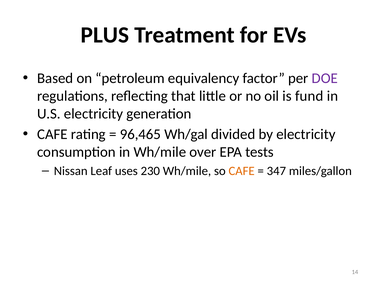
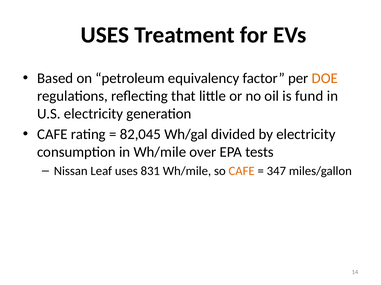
PLUS: PLUS -> USES (105, 35)
DOE colour: purple -> orange (325, 78)
96,465: 96,465 -> 82,045 (140, 135)
230: 230 -> 831 (150, 171)
